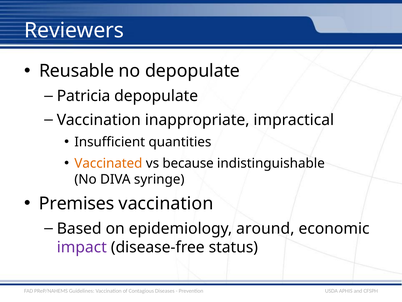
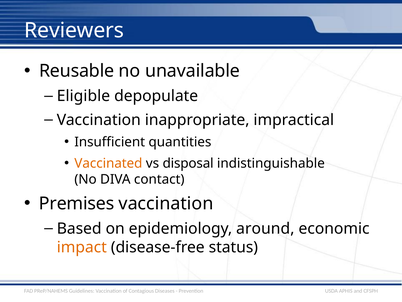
no depopulate: depopulate -> unavailable (193, 71)
Patricia: Patricia -> Eligible (83, 96)
because: because -> disposal (188, 163)
syringe: syringe -> contact (159, 179)
impact colour: purple -> orange (82, 247)
